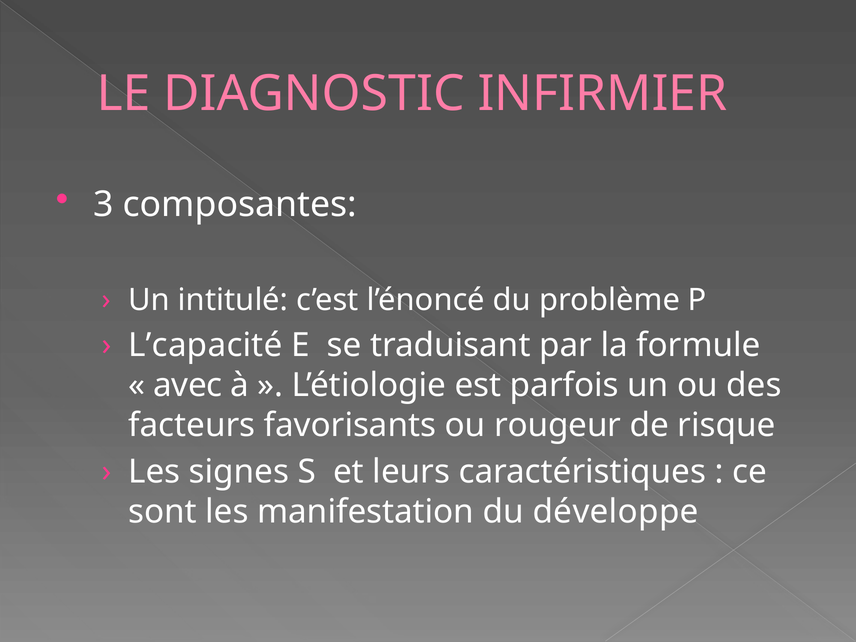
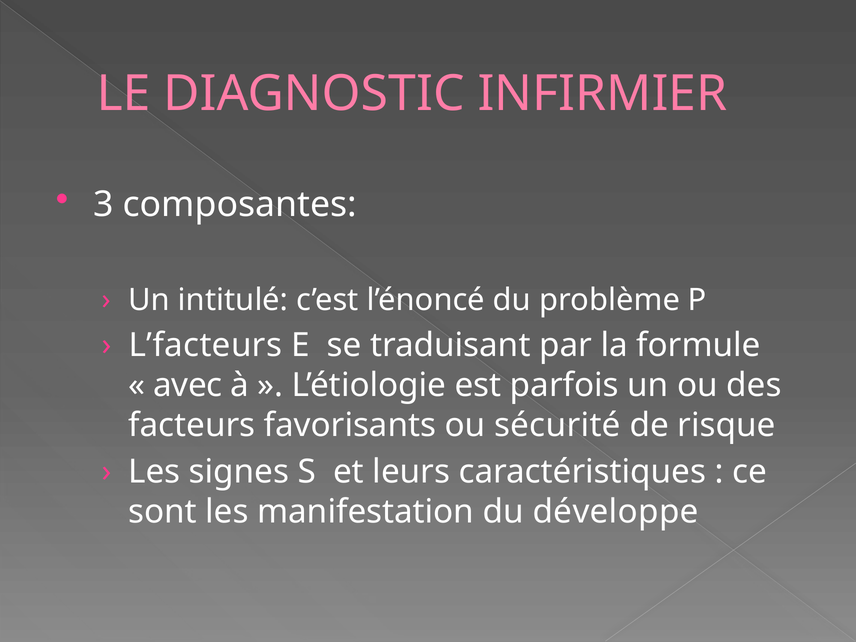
L’capacité: L’capacité -> L’facteurs (205, 345)
rougeur: rougeur -> sécurité (557, 425)
